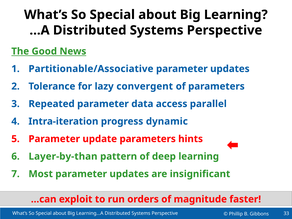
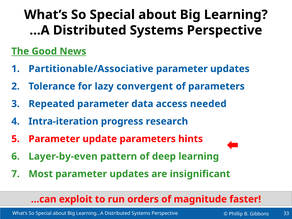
parallel: parallel -> needed (208, 104)
dynamic: dynamic -> research (167, 121)
Layer-by-than: Layer-by-than -> Layer-by-even (63, 156)
